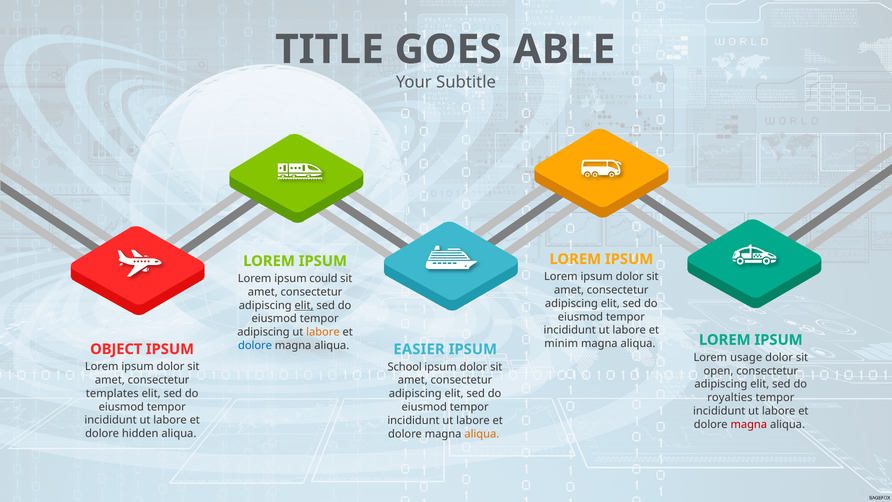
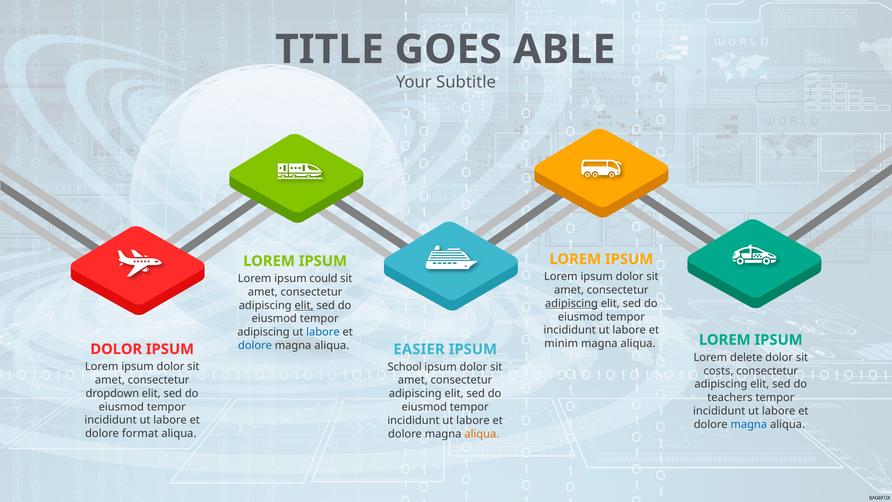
adipiscing underline: none -> present (571, 303)
labore colour: orange -> blue (323, 332)
OBJECT: OBJECT -> DOLOR (116, 349)
usage: usage -> delete (746, 357)
open: open -> costs (719, 371)
templates: templates -> dropdown (112, 393)
royalties: royalties -> teachers (730, 397)
magna colour: red -> blue (749, 424)
hidden: hidden -> format (140, 433)
